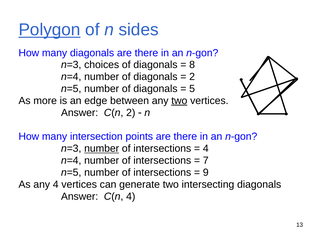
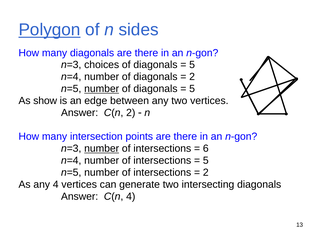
8: 8 -> 5 (192, 65)
number underline: none -> present (102, 89)
more: more -> show (45, 101)
two underline: present -> none (179, 101)
4: 4 -> 6 (206, 148)
7: 7 -> 5 (206, 160)
9: 9 -> 2 (206, 172)
